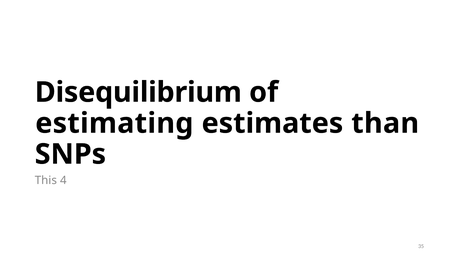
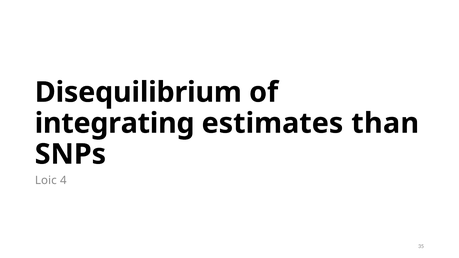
estimating: estimating -> integrating (115, 123)
This: This -> Loic (46, 181)
